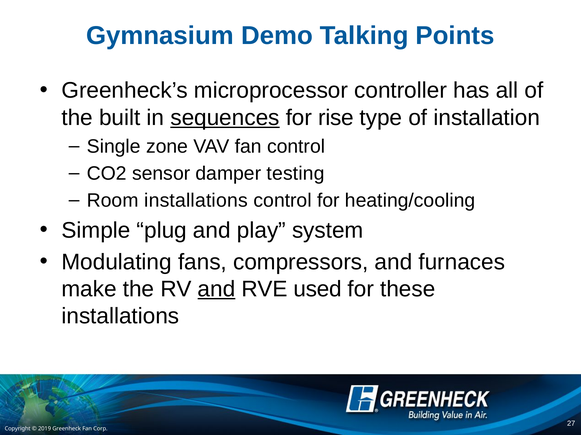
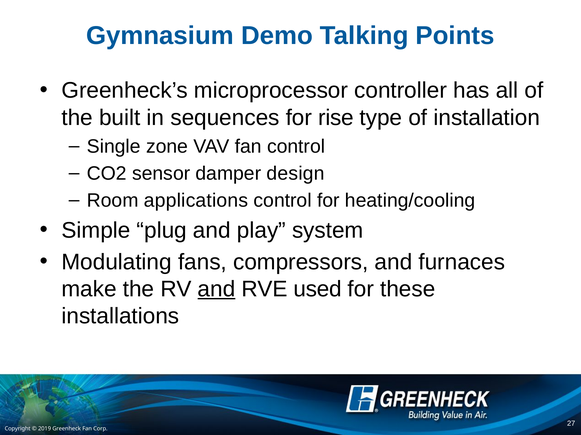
sequences underline: present -> none (225, 118)
testing: testing -> design (296, 174)
Room installations: installations -> applications (196, 201)
